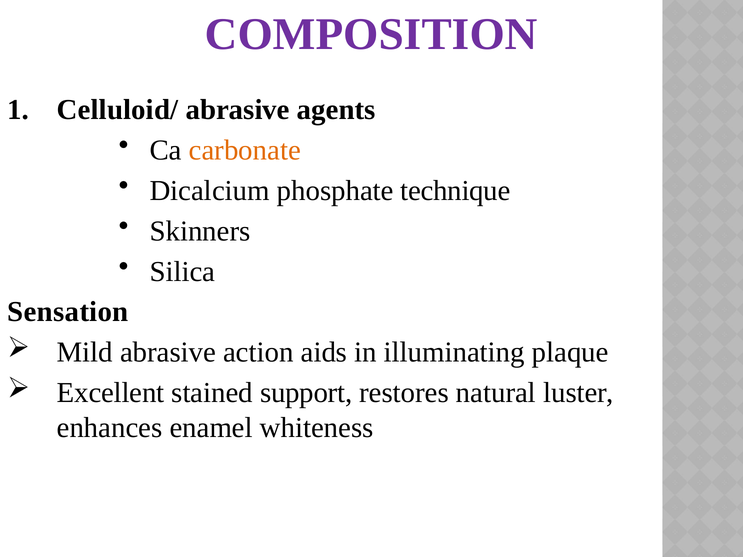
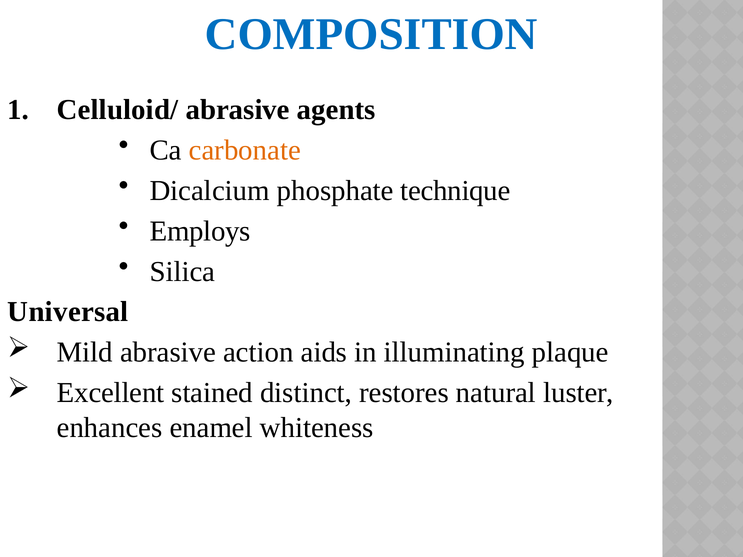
COMPOSITION colour: purple -> blue (371, 34)
Skinners: Skinners -> Employs (200, 231)
Sensation: Sensation -> Universal (68, 312)
support: support -> distinct (306, 393)
